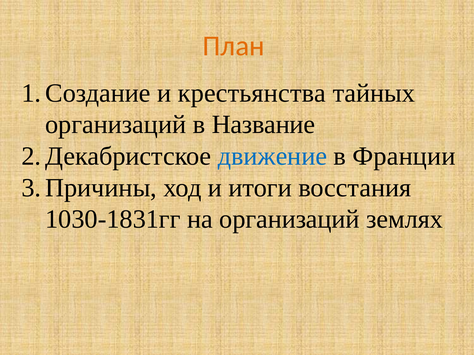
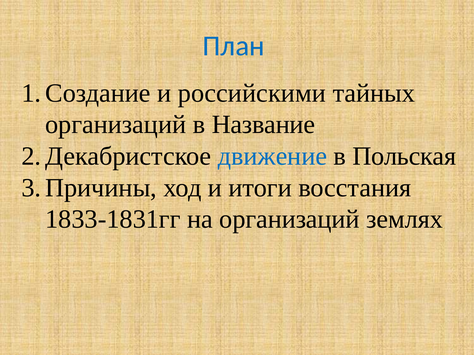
План colour: orange -> blue (234, 46)
крестьянства: крестьянства -> российскими (252, 93)
Франции: Франции -> Польская (404, 156)
1030-1831гг: 1030-1831гг -> 1833-1831гг (113, 220)
